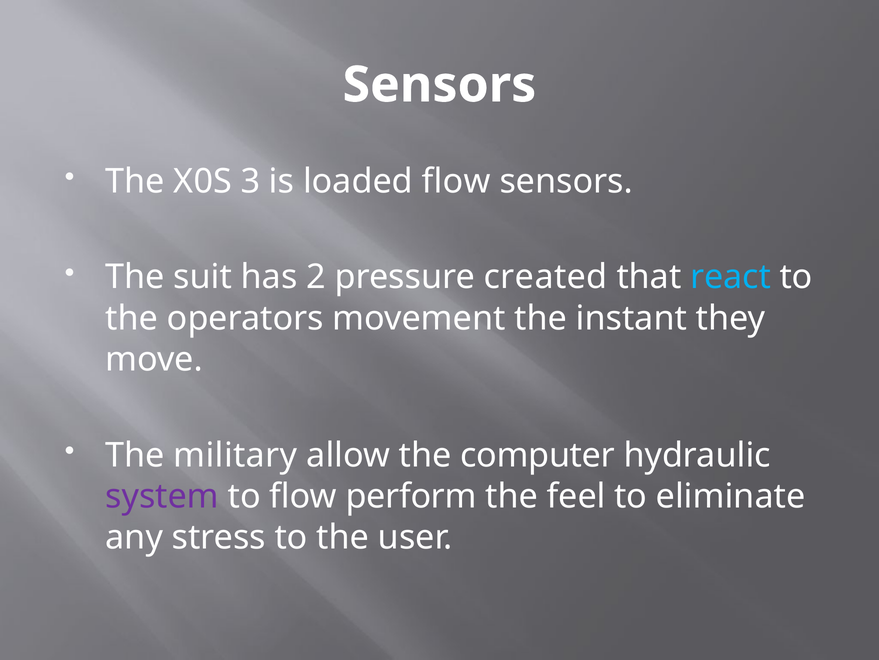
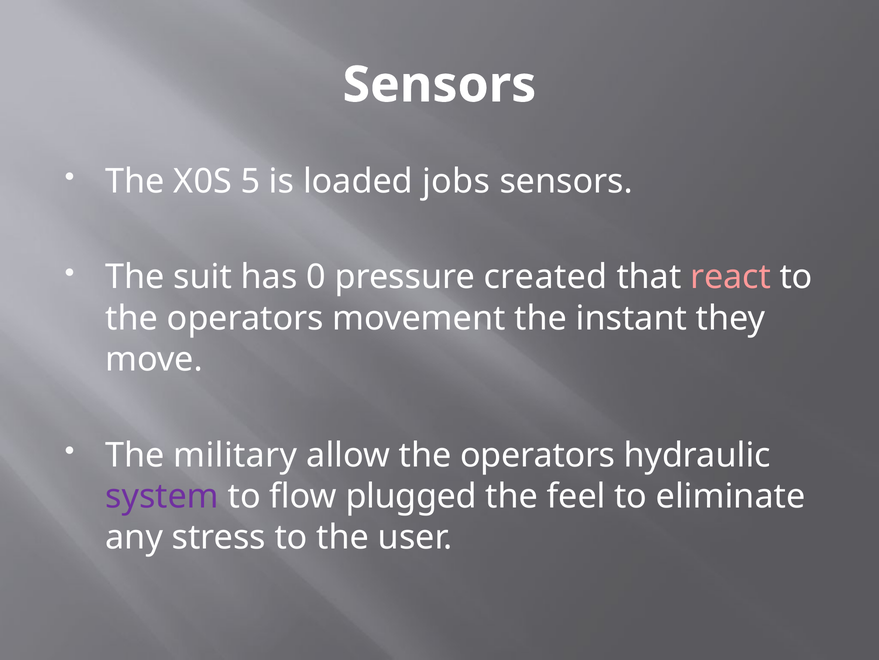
3: 3 -> 5 (250, 181)
loaded flow: flow -> jobs (456, 181)
2: 2 -> 0 (316, 277)
react colour: light blue -> pink (731, 277)
allow the computer: computer -> operators (538, 455)
perform: perform -> plugged (411, 496)
